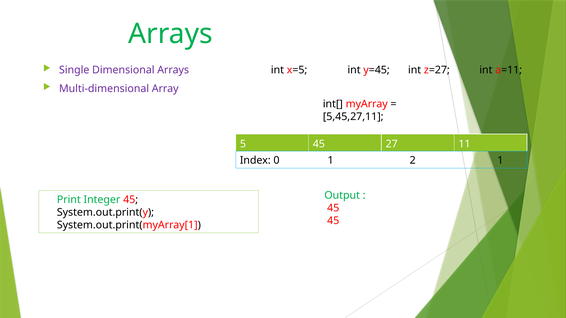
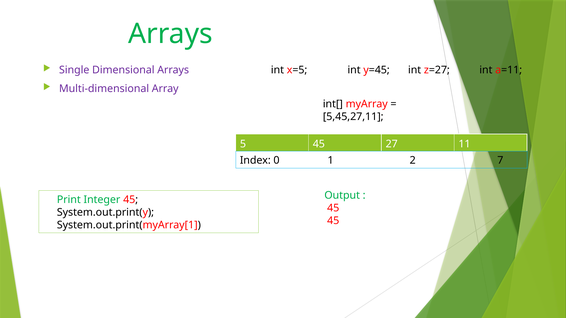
2 1: 1 -> 7 (500, 161)
